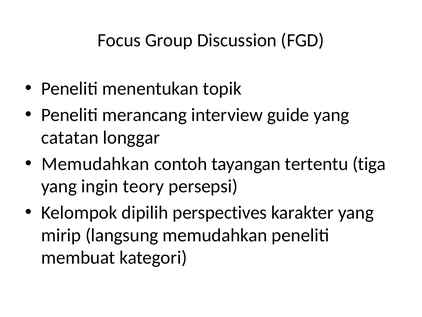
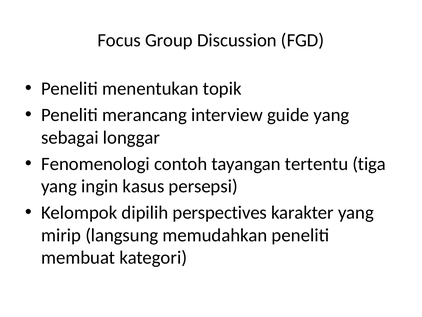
catatan: catatan -> sebagai (70, 137)
Memudahkan: Memudahkan -> Fenomenologi (96, 164)
teory: teory -> kasus (144, 186)
